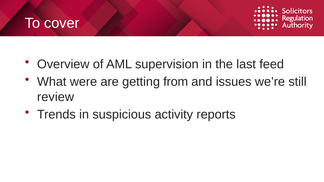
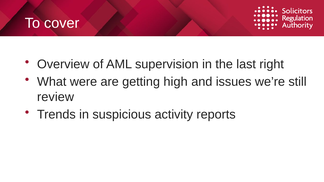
feed: feed -> right (272, 64)
from: from -> high (176, 82)
